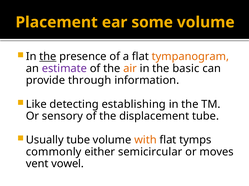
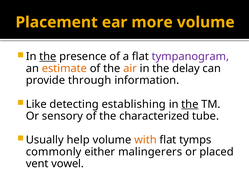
some: some -> more (152, 22)
tympanogram colour: orange -> purple (190, 57)
estimate colour: purple -> orange (64, 69)
basic: basic -> delay (186, 69)
the underline: none -> present (190, 105)
displacement: displacement -> characterized (154, 117)
Usually tube: tube -> help (78, 140)
semicircular: semicircular -> malingerers (150, 152)
moves: moves -> placed (217, 152)
